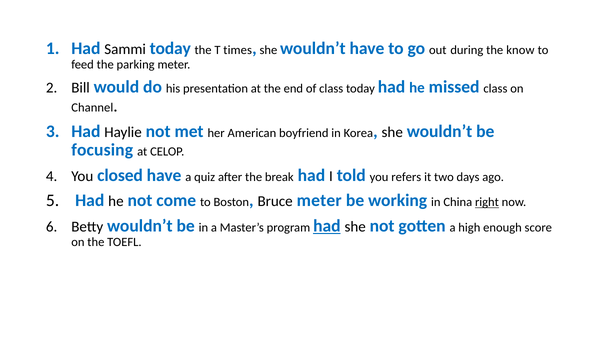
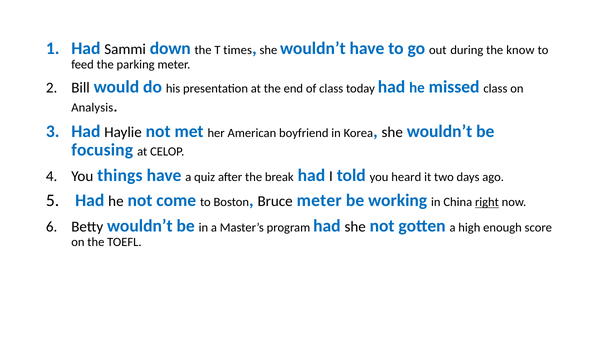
Sammi today: today -> down (170, 48)
Channel: Channel -> Analysis (92, 108)
closed: closed -> things (120, 175)
refers: refers -> heard (406, 177)
had underline: present -> none (327, 226)
